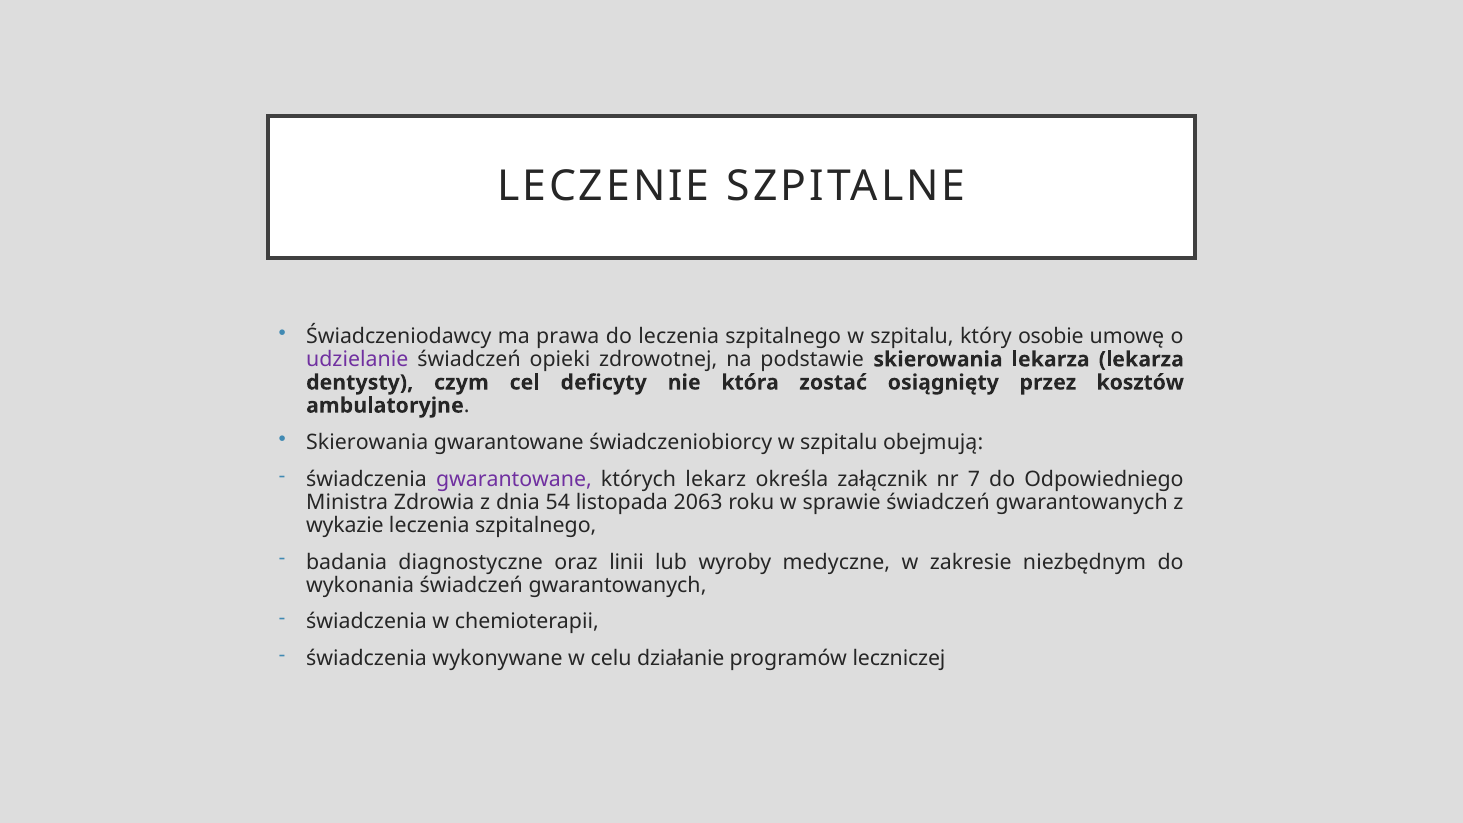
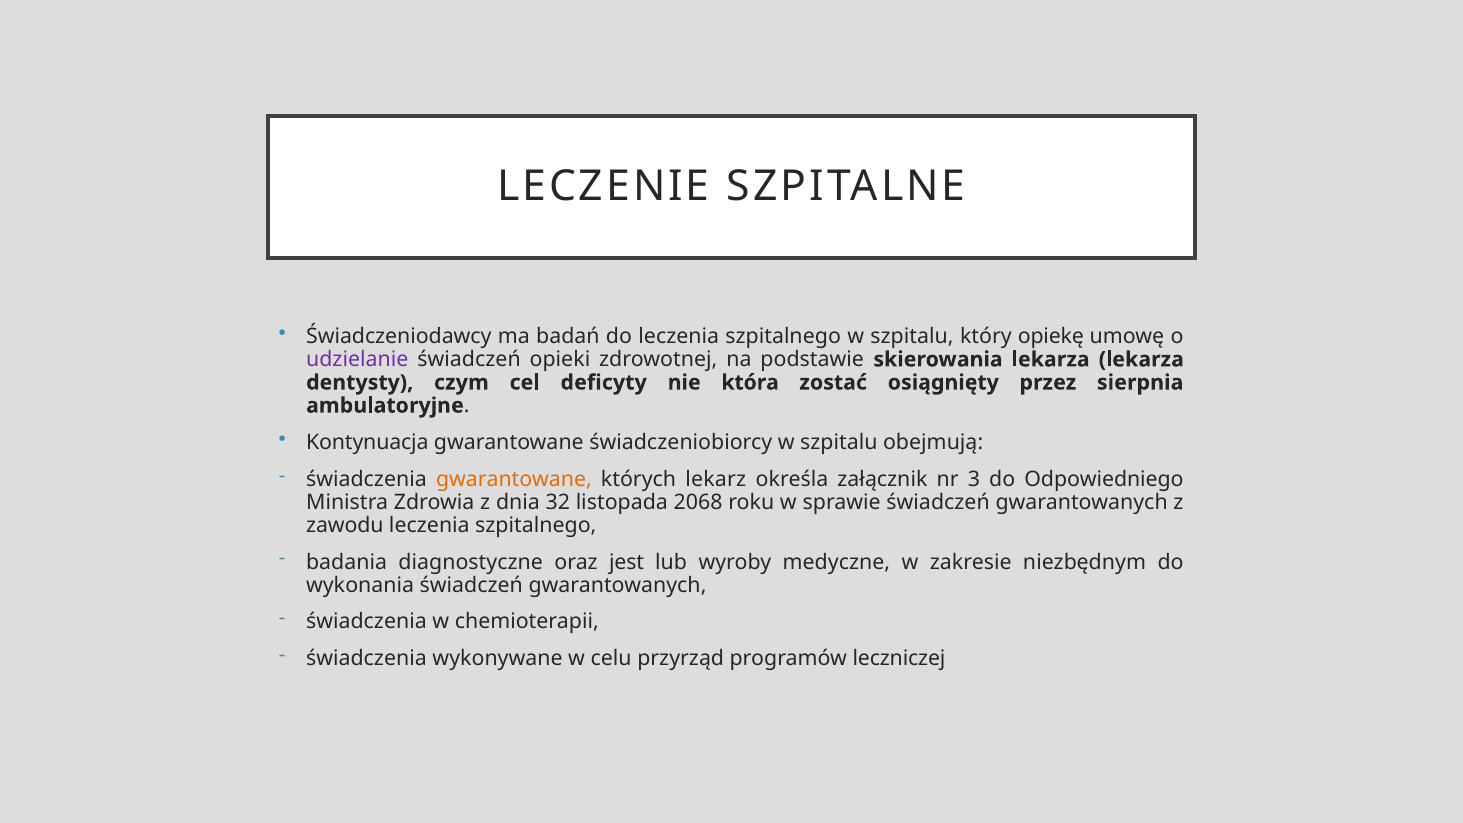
prawa: prawa -> badań (568, 336)
osobie: osobie -> opiekę (1051, 336)
kosztów: kosztów -> sierpnia (1140, 382)
Skierowania: Skierowania -> Kontynuacja (367, 442)
gwarantowane colour: purple -> orange (514, 479)
7: 7 -> 3 (974, 479)
54: 54 -> 32 (558, 502)
2063: 2063 -> 2068 (698, 502)
wykazie: wykazie -> zawodu (345, 525)
linii: linii -> jest (627, 562)
działanie: działanie -> przyrząd (681, 659)
